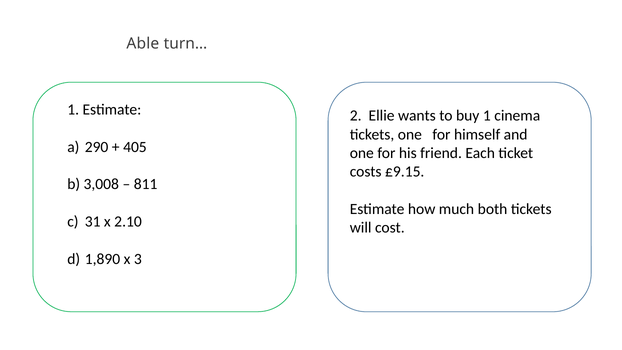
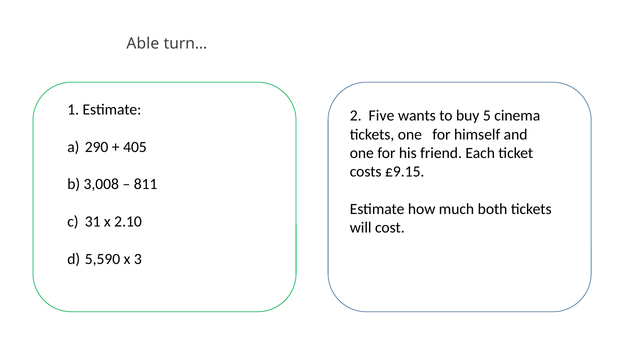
Ellie: Ellie -> Five (382, 116)
buy 1: 1 -> 5 (487, 116)
1,890: 1,890 -> 5,590 (102, 259)
